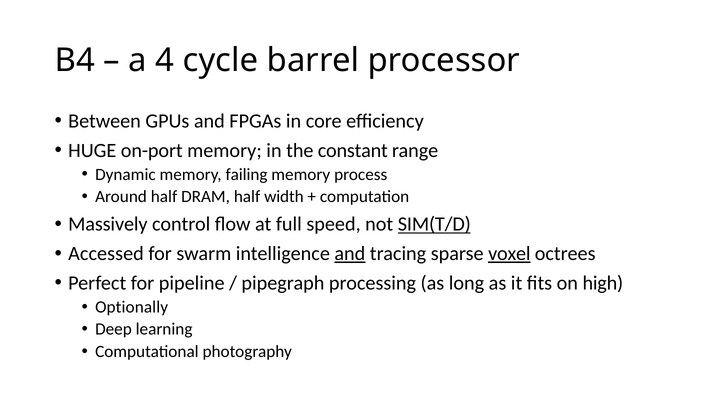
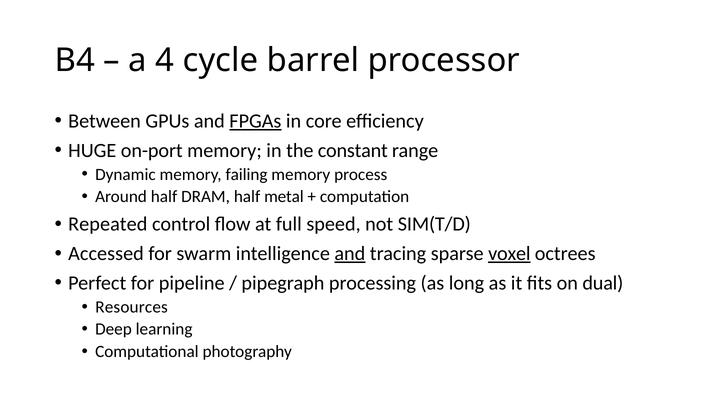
FPGAs underline: none -> present (255, 121)
width: width -> metal (284, 197)
Massively: Massively -> Repeated (108, 224)
SIM(T/D underline: present -> none (434, 224)
high: high -> dual (603, 283)
Optionally: Optionally -> Resources (132, 307)
